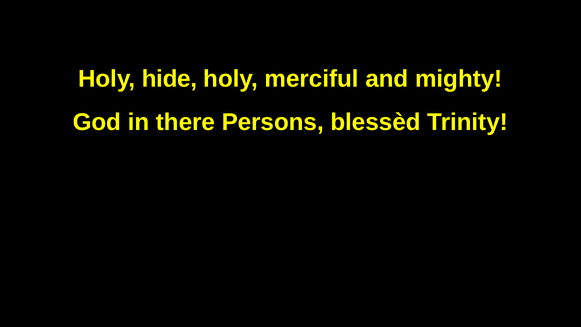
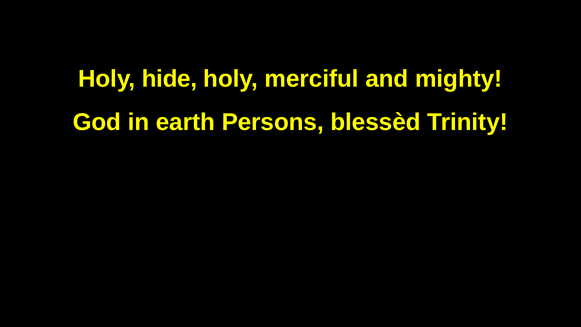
there: there -> earth (185, 122)
